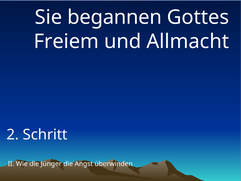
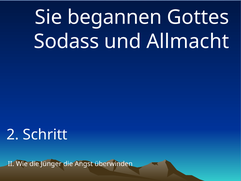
Freiem: Freiem -> Sodass (66, 41)
